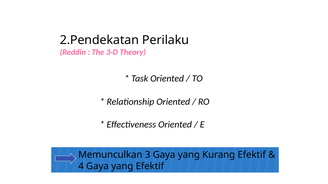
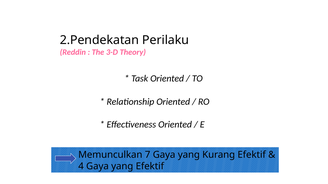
3: 3 -> 7 (148, 155)
